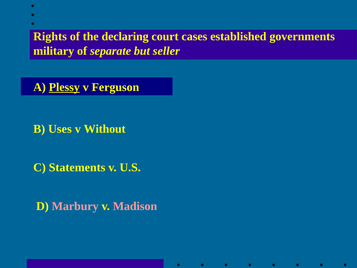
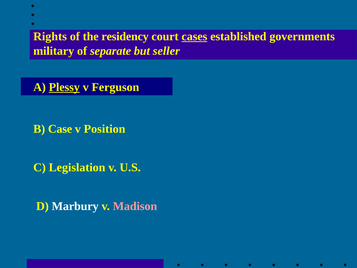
declaring: declaring -> residency (125, 36)
cases underline: none -> present (194, 36)
Uses: Uses -> Case (60, 129)
Without: Without -> Position (105, 129)
Statements: Statements -> Legislation (77, 167)
Marbury colour: pink -> white (75, 206)
